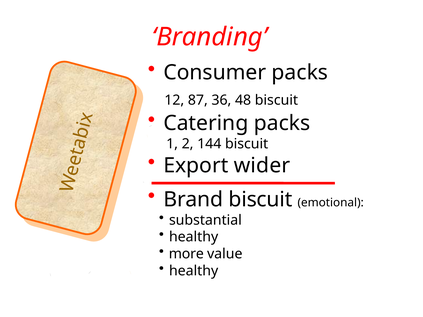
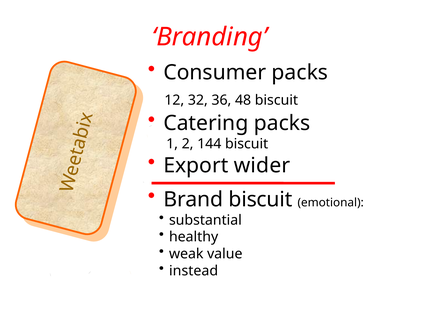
87: 87 -> 32 (198, 100)
more: more -> weak (186, 254)
healthy: healthy -> instead (194, 271)
